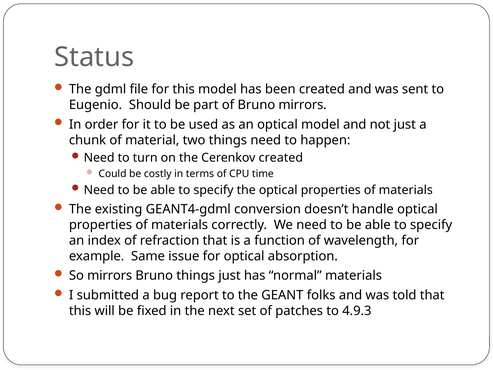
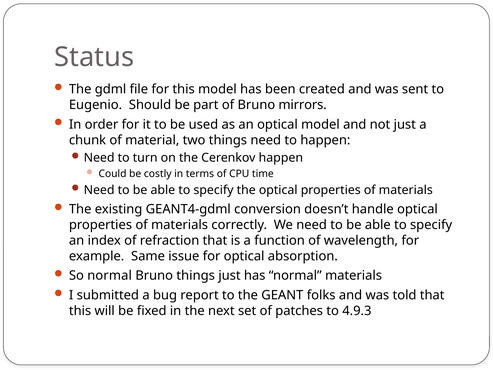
Cerenkov created: created -> happen (281, 158)
So mirrors: mirrors -> normal (110, 276)
